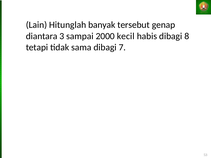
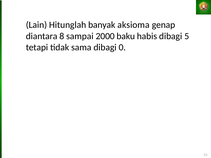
tersebut: tersebut -> aksioma (133, 25)
3: 3 -> 8 (62, 36)
kecil: kecil -> baku (126, 36)
8: 8 -> 5 (187, 36)
7: 7 -> 0 (122, 47)
